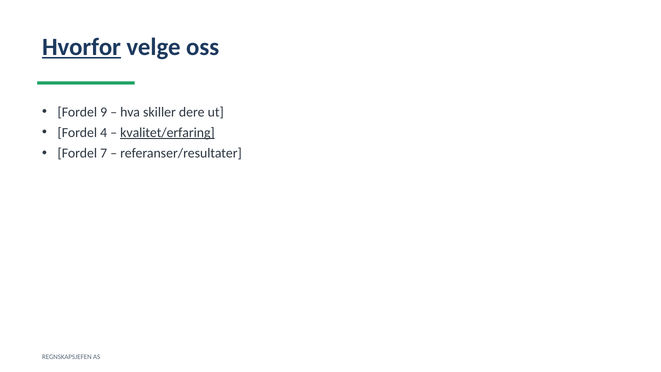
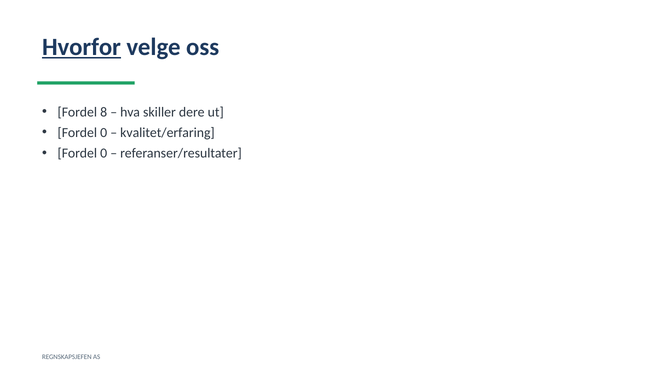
9: 9 -> 8 (104, 112)
4: 4 -> 0 (104, 133)
kvalitet/erfaring underline: present -> none (167, 133)
7: 7 -> 0 (104, 153)
